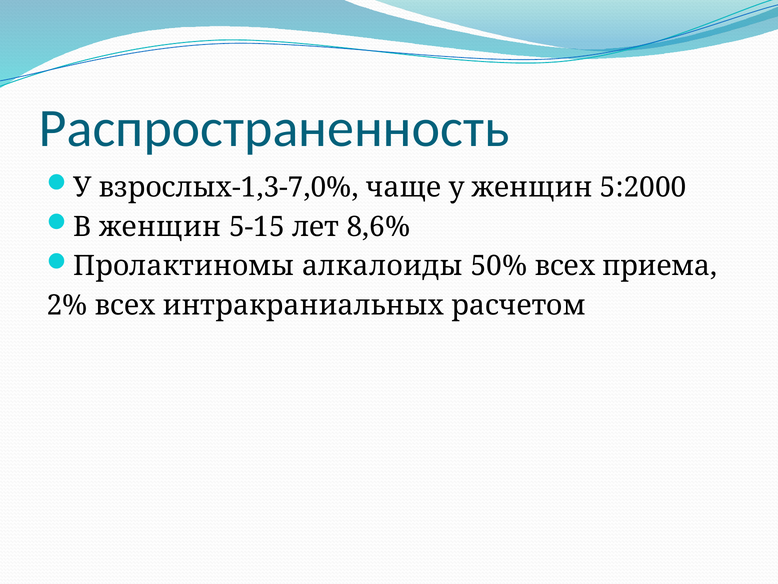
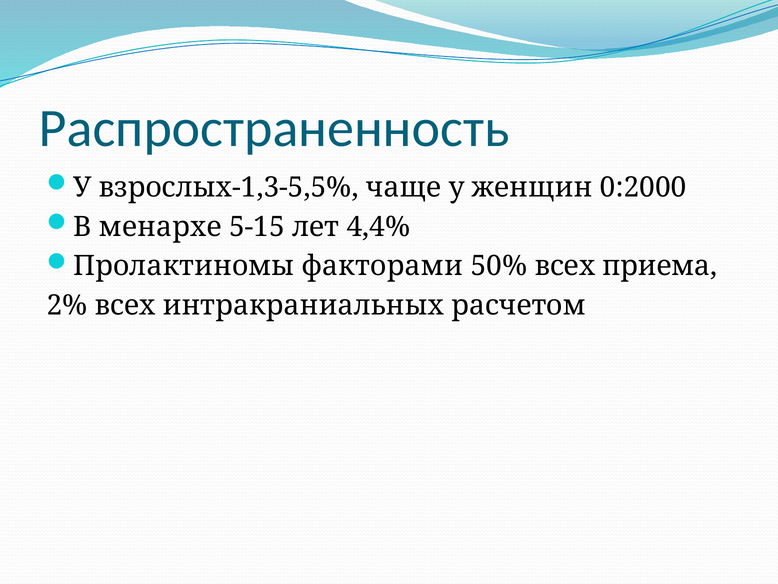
взрослых-1,3-7,0%: взрослых-1,3-7,0% -> взрослых-1,3-5,5% (229, 187)
5:2000: 5:2000 -> 0:2000 (643, 187)
В женщин: женщин -> менархе (160, 227)
8,6%: 8,6% -> 4,4% (378, 227)
алкалоиды: алкалоиды -> факторами (383, 266)
